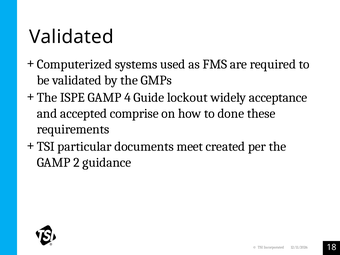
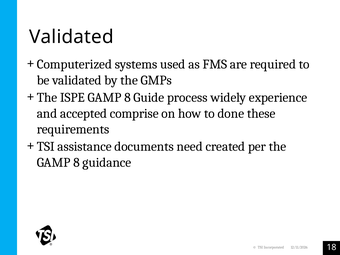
ISPE GAMP 4: 4 -> 8 (128, 98)
lockout: lockout -> process (187, 98)
acceptance: acceptance -> experience (278, 98)
particular: particular -> assistance (85, 147)
meet: meet -> need (190, 147)
2: 2 -> 8 (77, 162)
